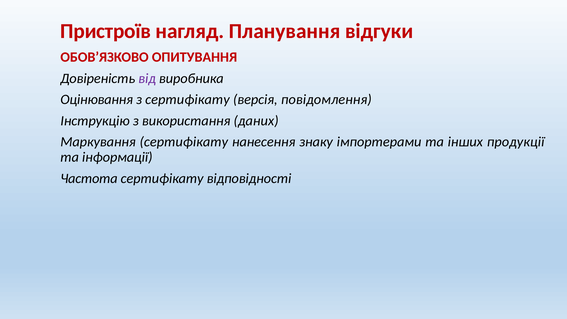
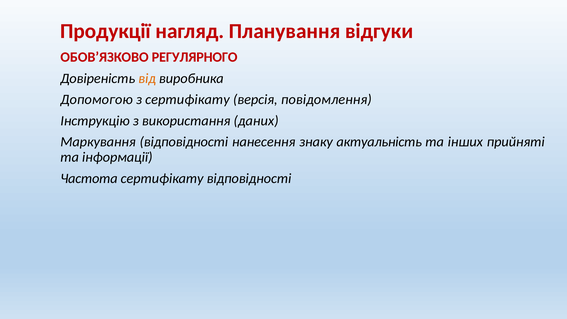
Пристроїв: Пристроїв -> Продукції (106, 31)
ОПИТУВАННЯ: ОПИТУВАННЯ -> РЕГУЛЯРНОГО (195, 57)
від colour: purple -> orange (147, 78)
Оцінювання: Оцінювання -> Допомогою (97, 100)
Маркування сертифікату: сертифікату -> відповідності (184, 142)
імпортерами: імпортерами -> актуальність (379, 142)
продукції: продукції -> прийняті (516, 142)
